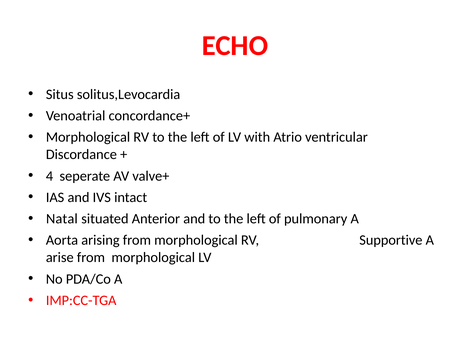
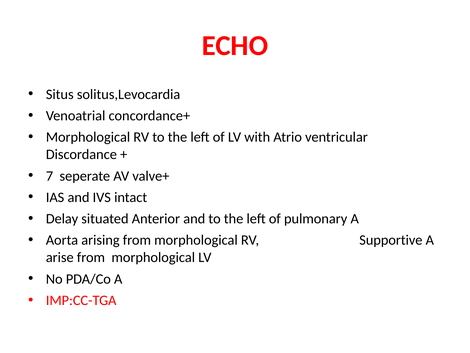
4: 4 -> 7 (49, 176)
Natal: Natal -> Delay (62, 218)
